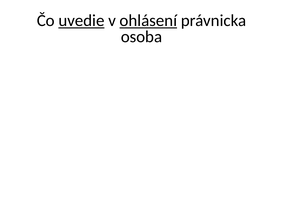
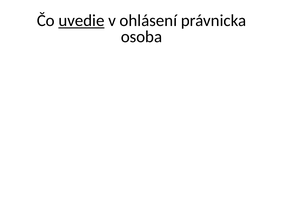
ohlásení underline: present -> none (148, 21)
